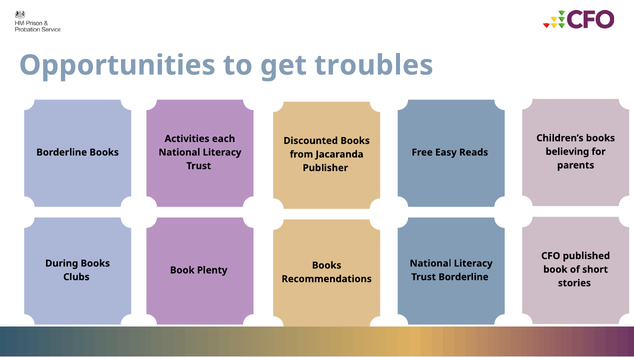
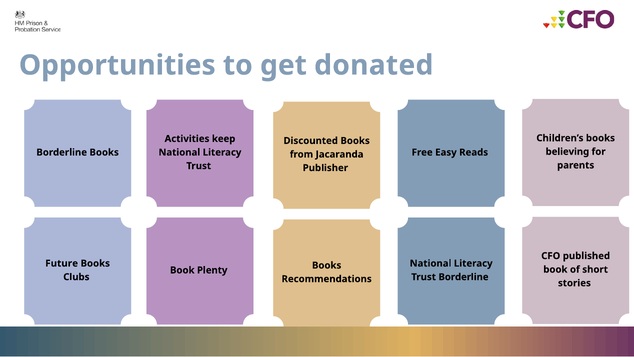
troubles: troubles -> donated (374, 65)
each: each -> keep (224, 139)
During: During -> Future (62, 263)
